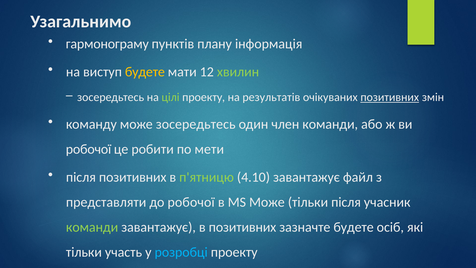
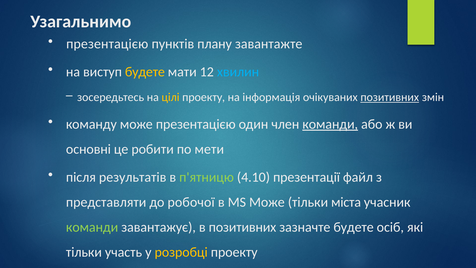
гармонограму: гармонограму -> презентацією (107, 44)
інформація: інформація -> завантажте (269, 44)
хвилин colour: light green -> light blue (238, 72)
цілі colour: light green -> yellow (171, 97)
результатів: результатів -> інформація (271, 97)
може зосередьтесь: зосередьтесь -> презентацією (196, 124)
команди underline: none -> present (330, 124)
робочої: робочої -> основні (88, 149)
після позитивних: позитивних -> результатів (133, 177)
4.10 завантажує: завантажує -> презентації (307, 177)
тільки після: після -> міста (346, 202)
розробці colour: light blue -> yellow (181, 252)
